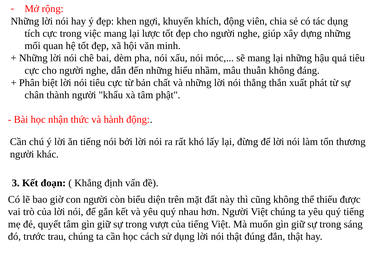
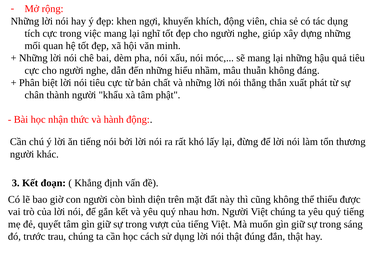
lược: lược -> nghĩ (151, 34)
biểu: biểu -> bình (136, 200)
